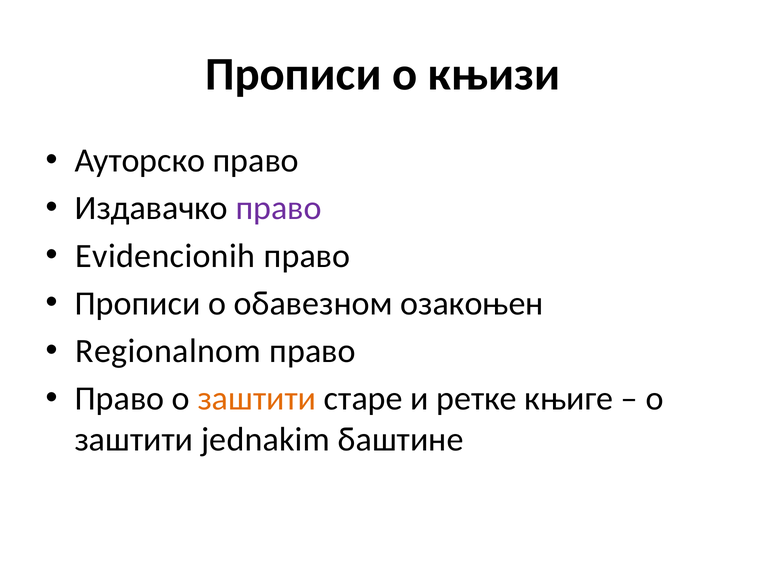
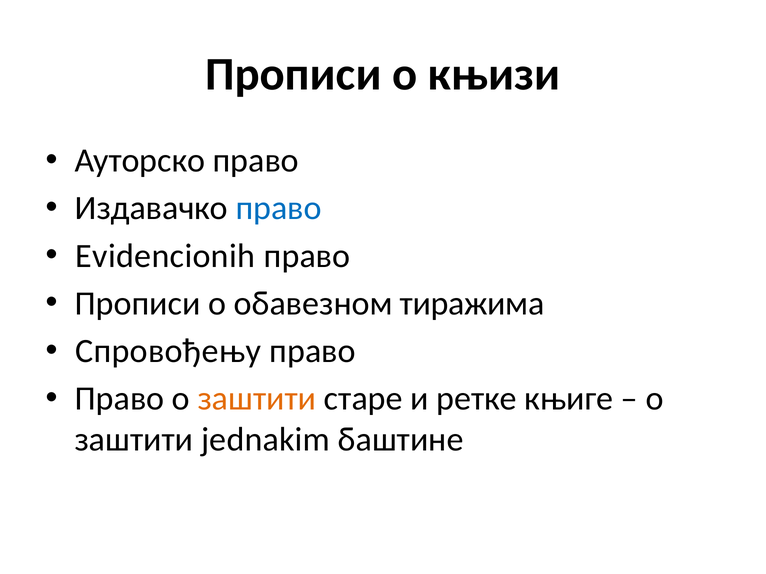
право colour: purple -> blue (279, 208)
озакоњен: озакоњен -> тиражима (472, 304)
Regionalnom: Regionalnom -> Спровођењу (168, 351)
